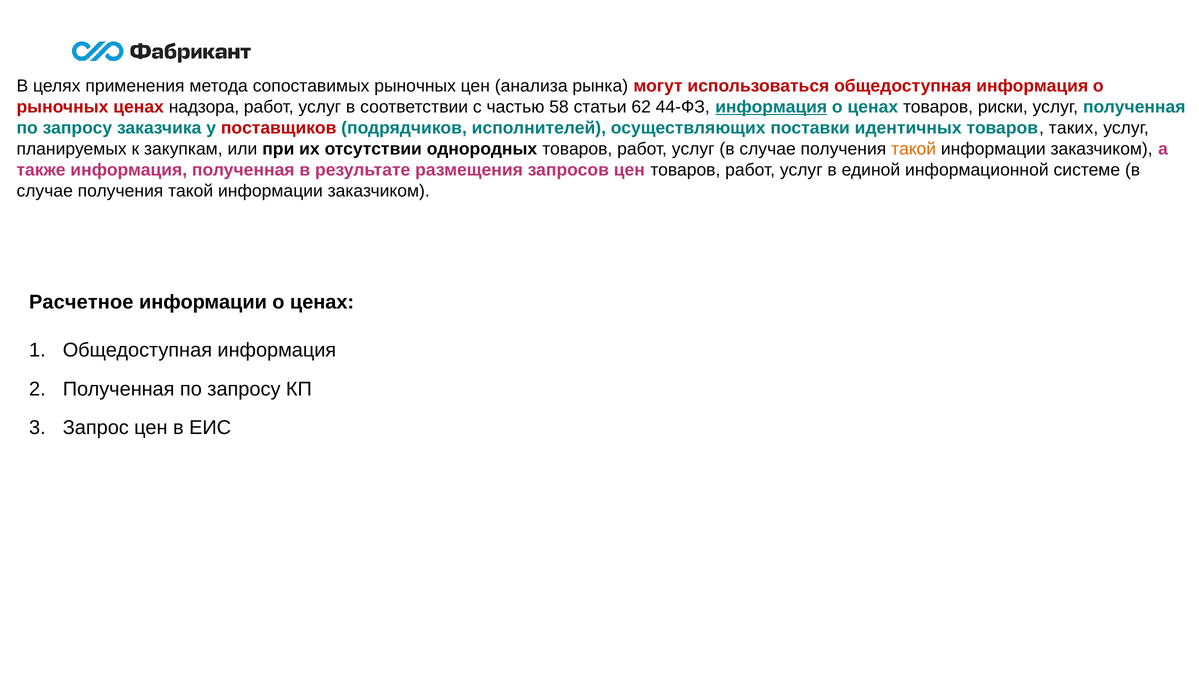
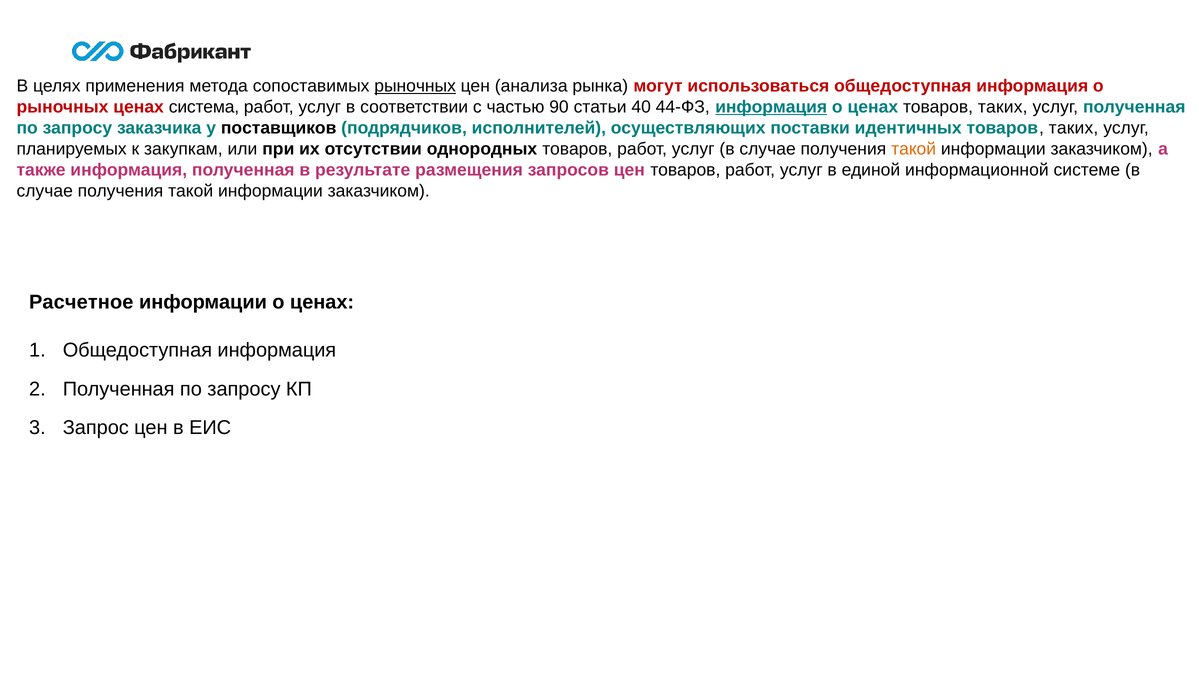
рыночных underline: none -> present (415, 86)
надзора: надзора -> система (204, 107)
58: 58 -> 90 (559, 107)
62: 62 -> 40 (641, 107)
ценах товаров риски: риски -> таких (1003, 107)
поставщиков colour: red -> black (279, 128)
